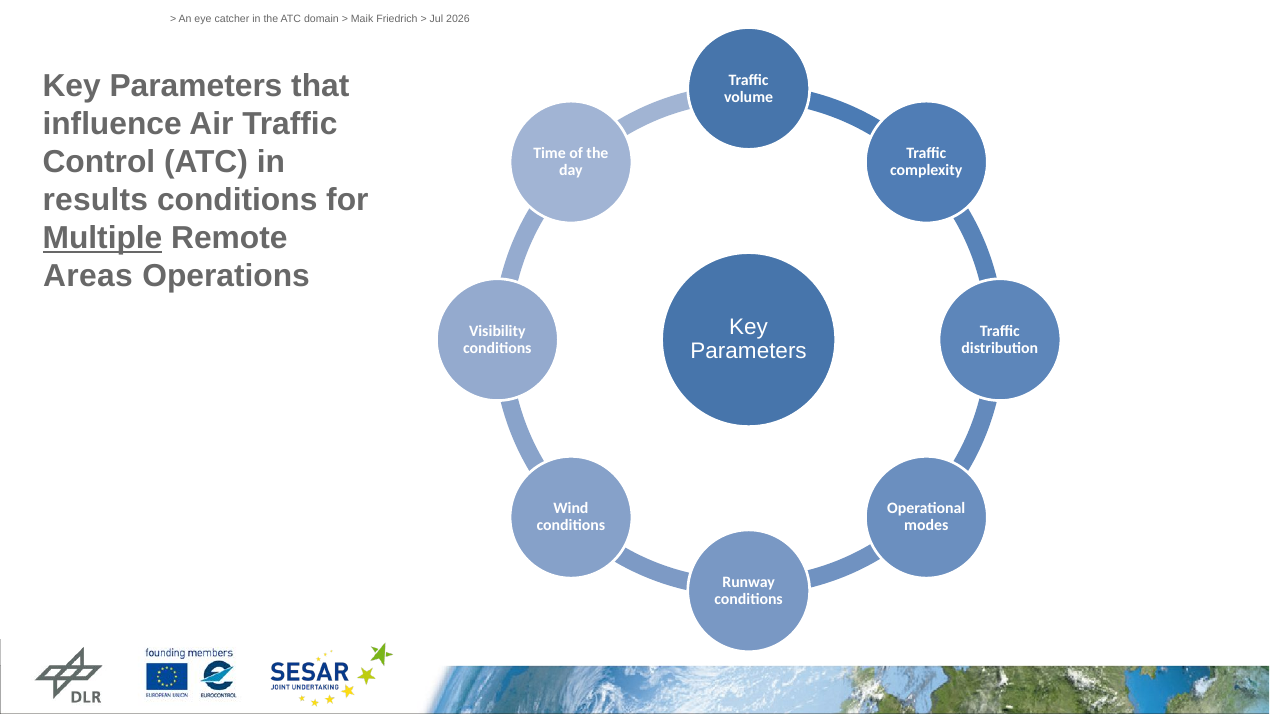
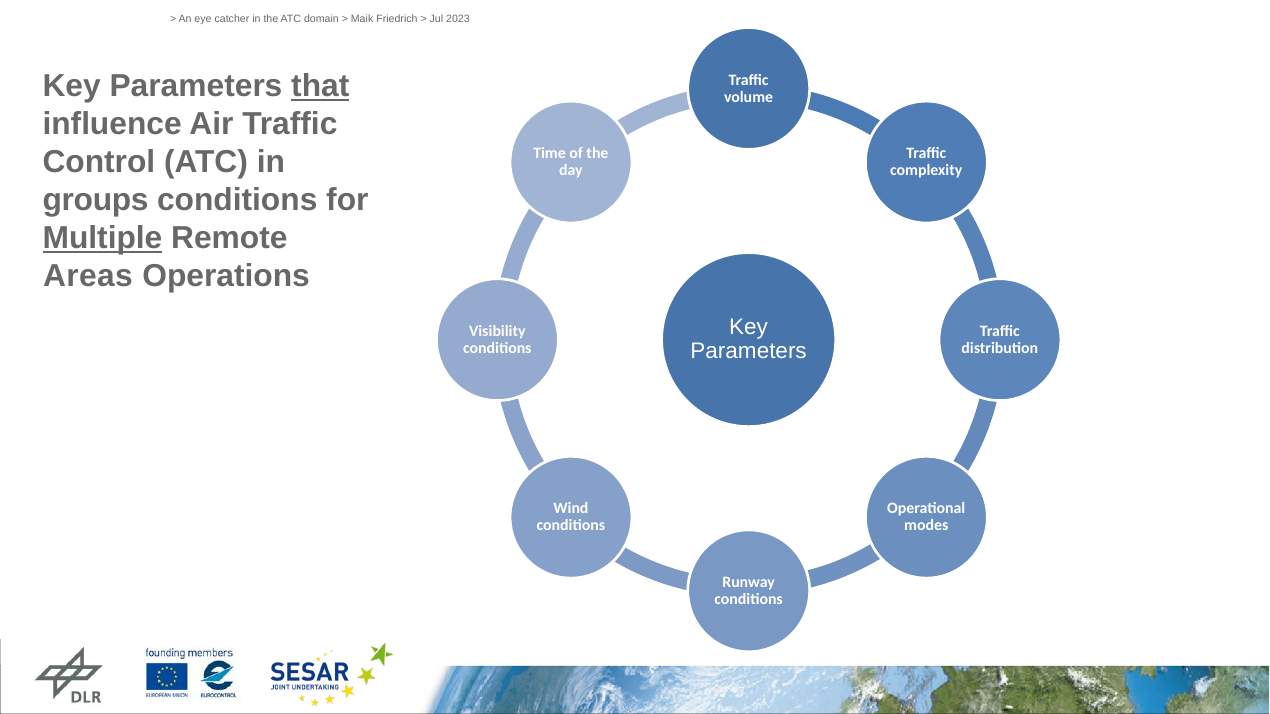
2026: 2026 -> 2023 (458, 19)
that underline: none -> present (320, 86)
results: results -> groups (96, 200)
